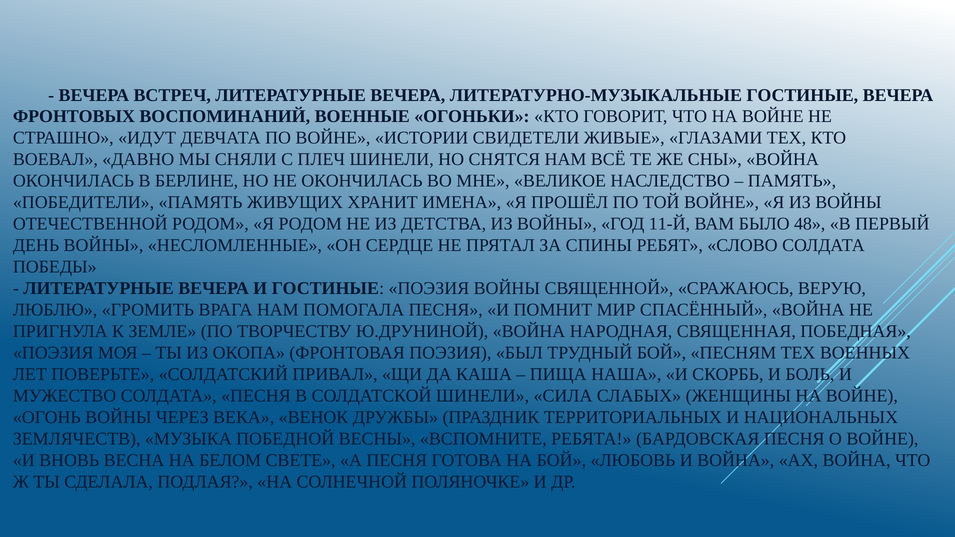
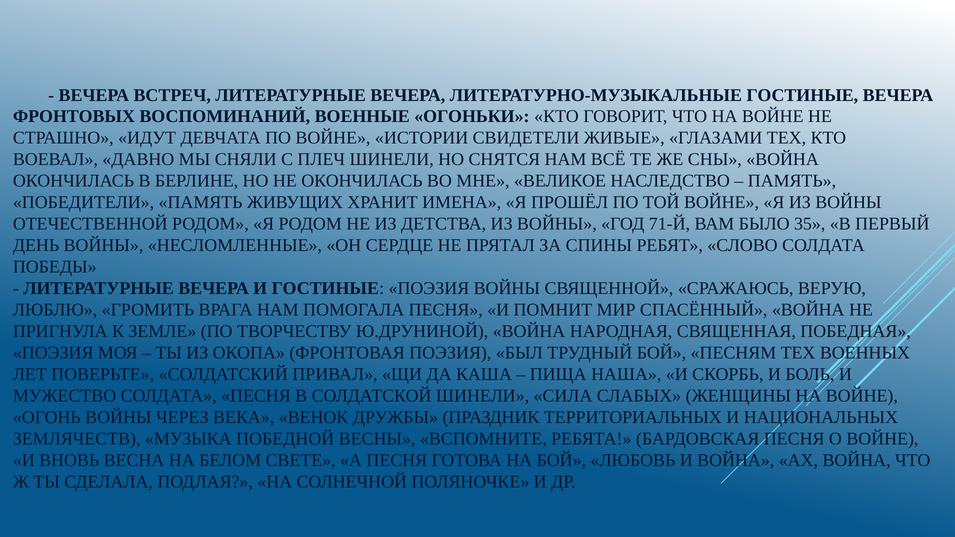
11-Й: 11-Й -> 71-Й (669, 224)
48: 48 -> 35 (810, 224)
